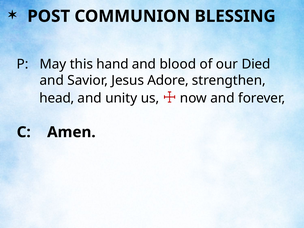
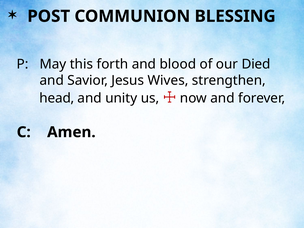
hand: hand -> forth (112, 64)
Adore: Adore -> Wives (168, 80)
